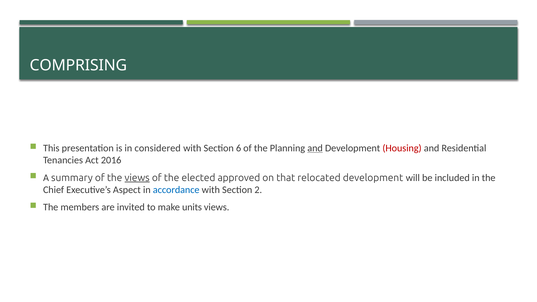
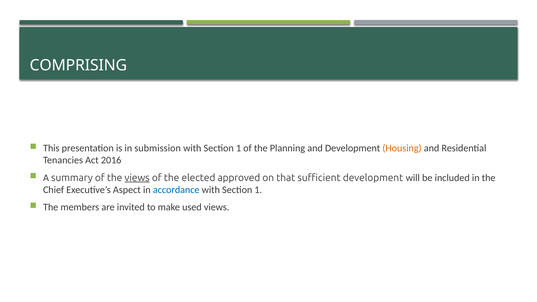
considered: considered -> submission (158, 148)
6: 6 -> 1 (239, 148)
and underline: present -> none (315, 148)
Housing colour: red -> orange (402, 148)
relocated: relocated -> sufficient (319, 178)
2: 2 -> 1 (258, 190)
units: units -> used (192, 207)
